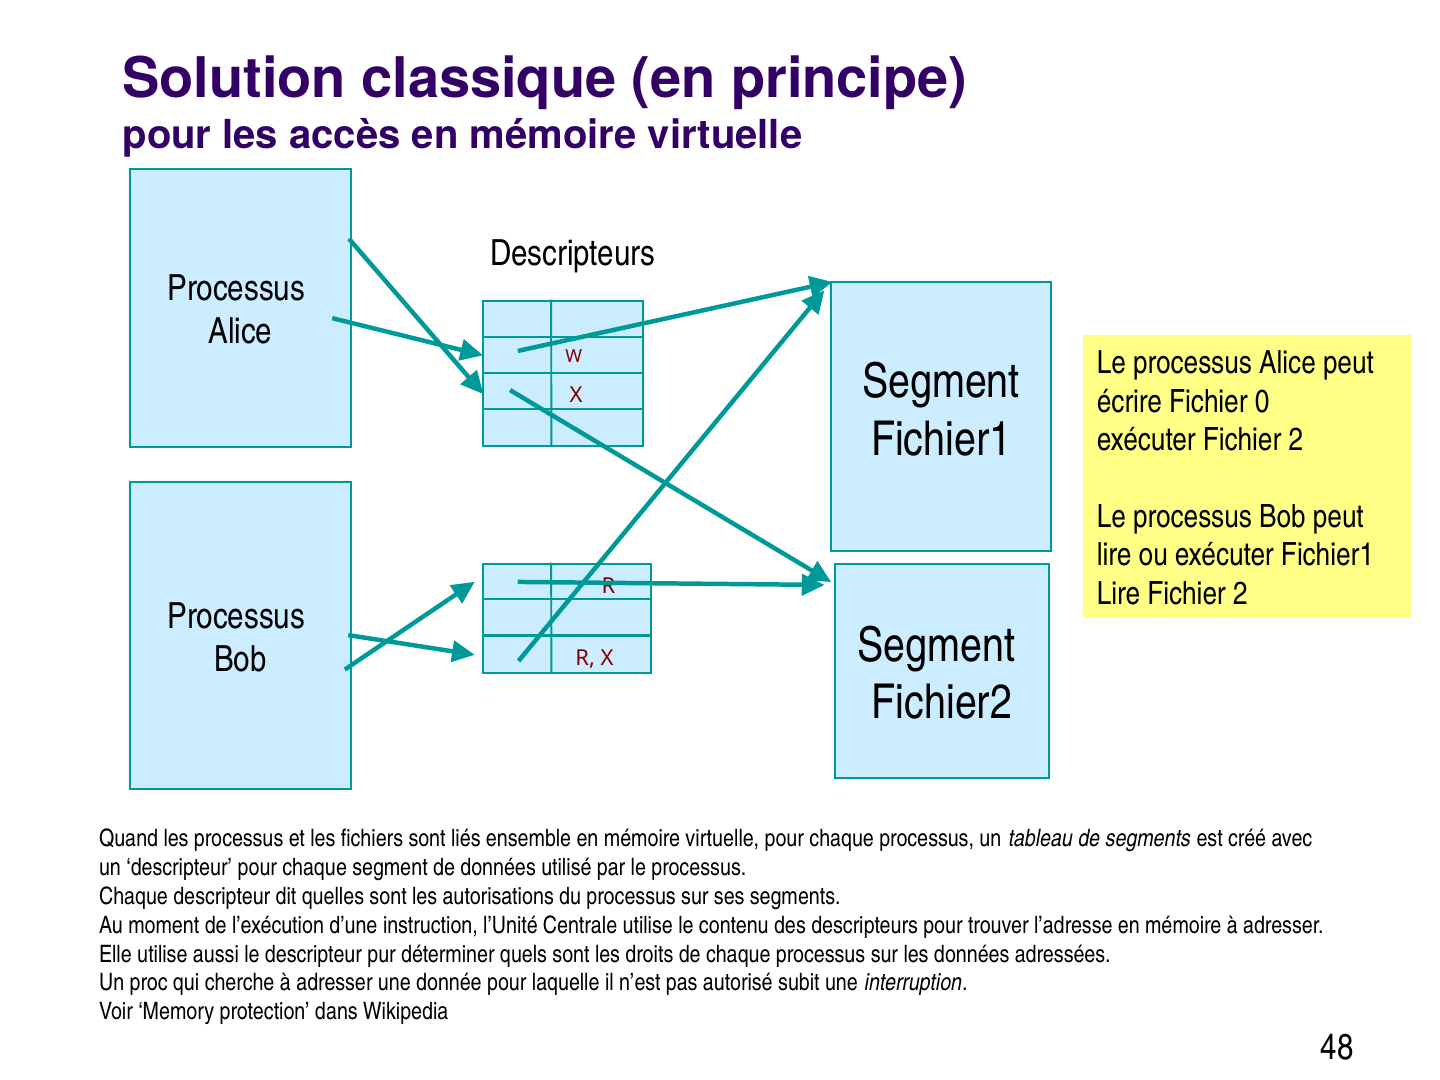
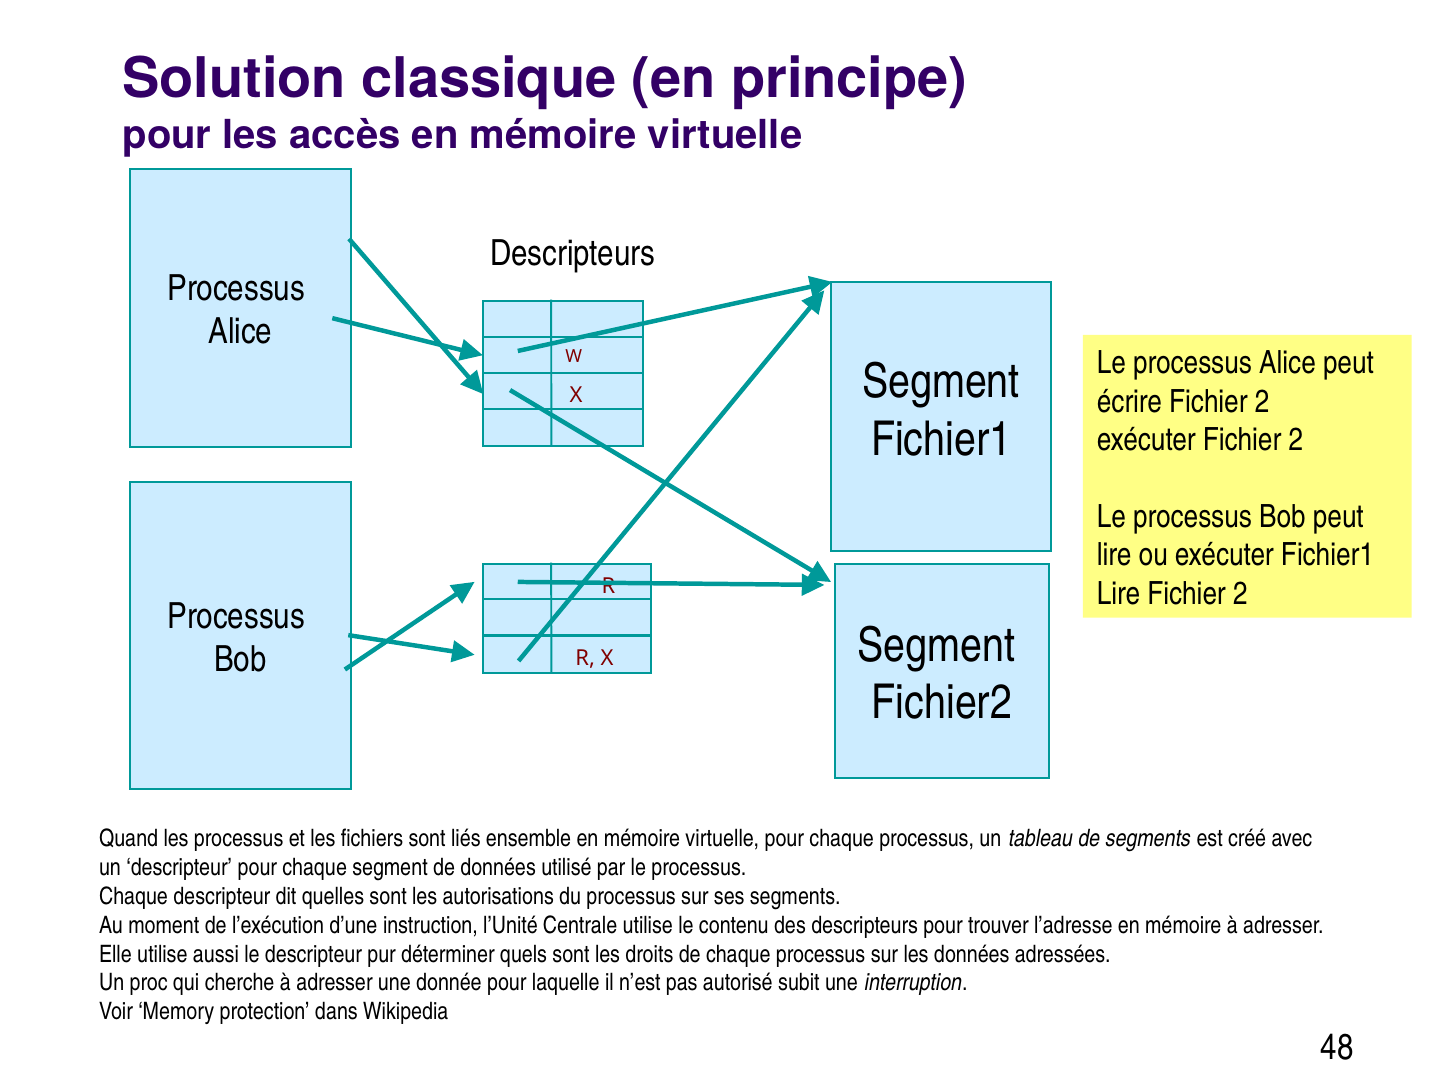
écrire Fichier 0: 0 -> 2 (1262, 402)
